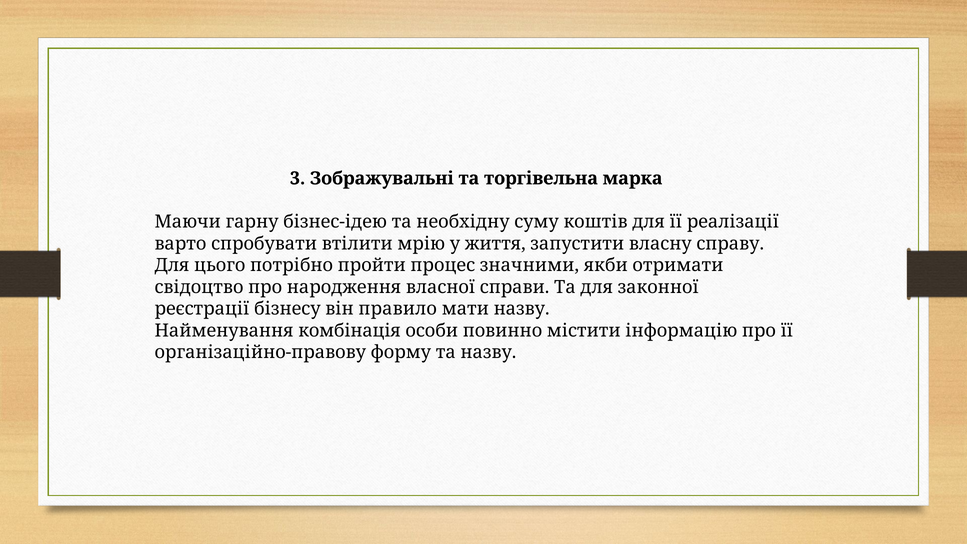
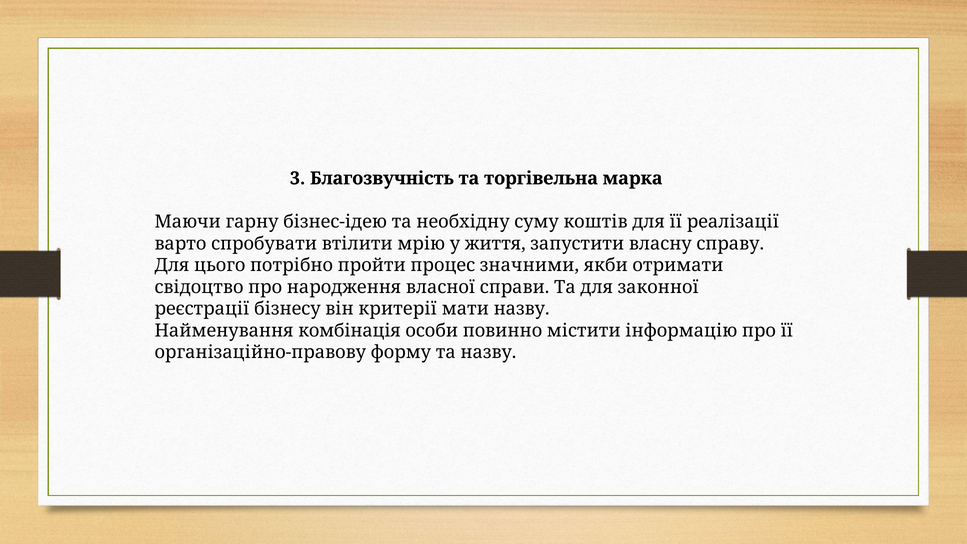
Зображувальні: Зображувальні -> Благозвучність (382, 178)
правило: правило -> критерії (398, 309)
